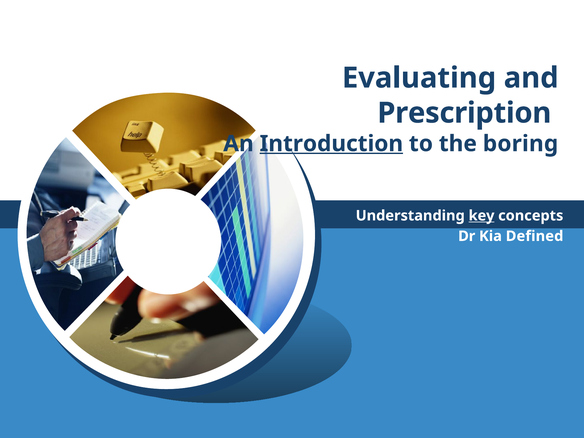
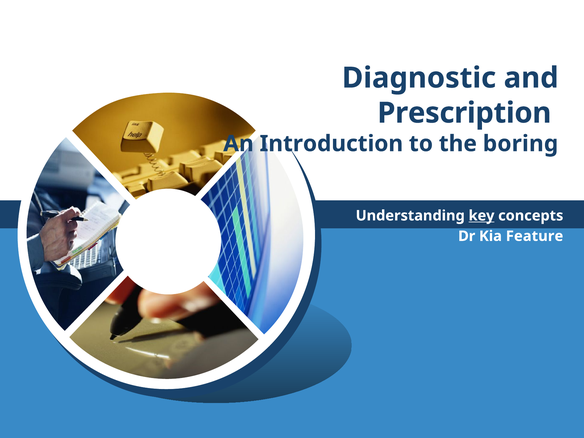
Evaluating: Evaluating -> Diagnostic (419, 78)
Introduction underline: present -> none (331, 144)
Defined: Defined -> Feature (535, 236)
